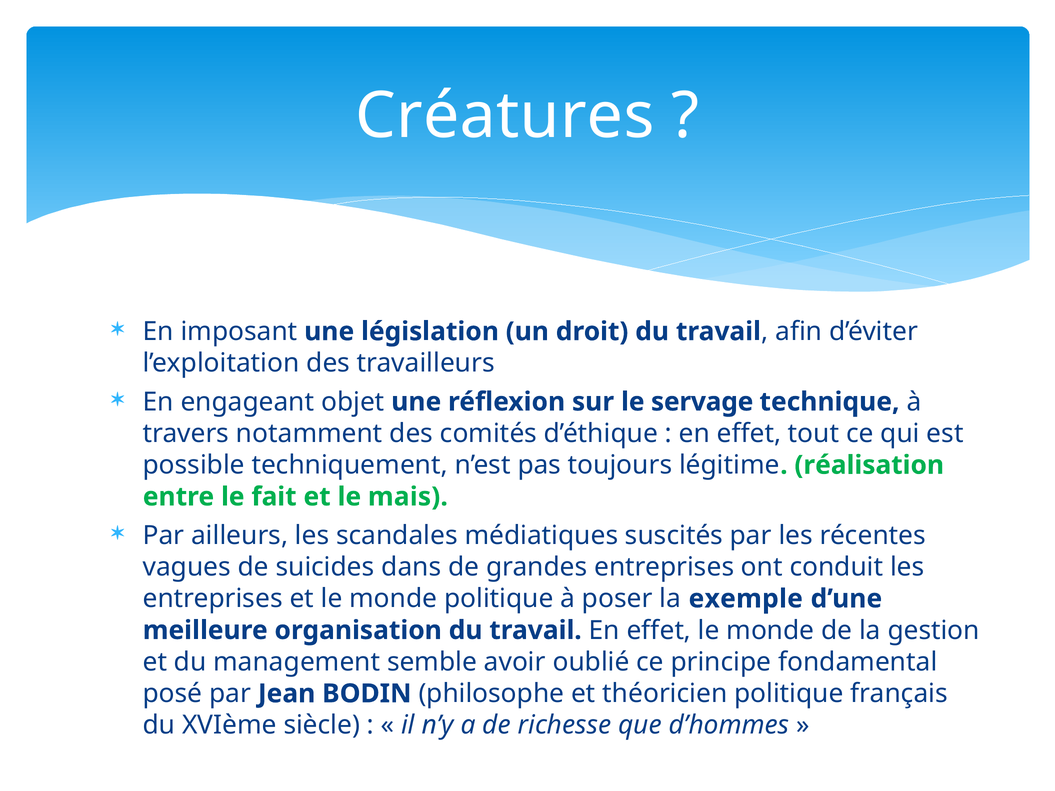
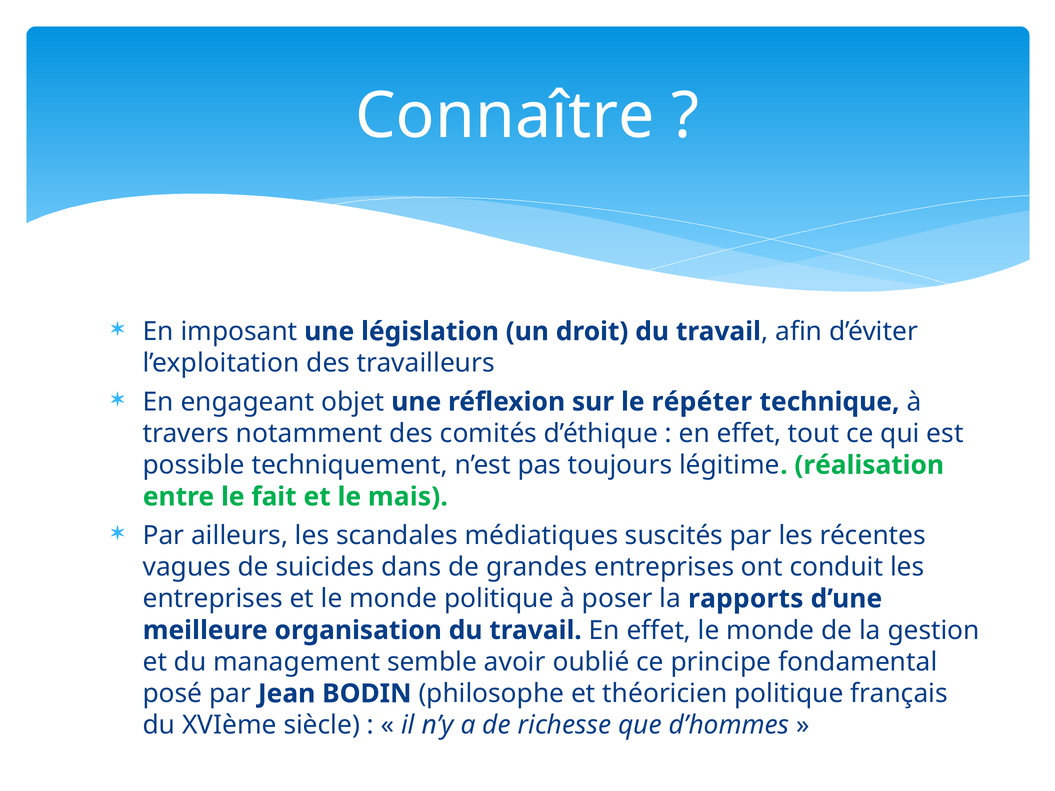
Créatures: Créatures -> Connaître (505, 116)
servage: servage -> répéter (702, 402)
exemple: exemple -> rapports (746, 599)
